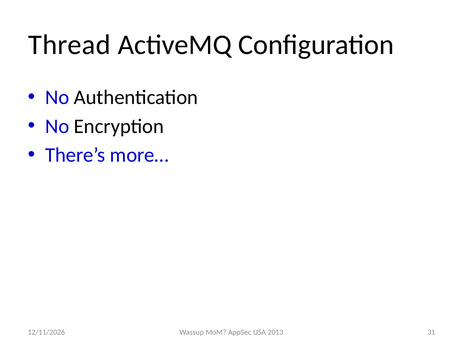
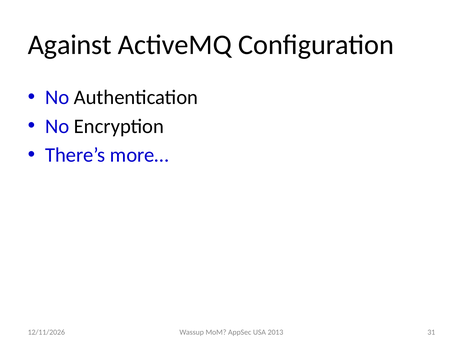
Thread: Thread -> Against (70, 45)
